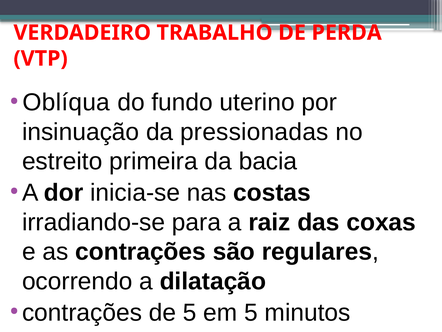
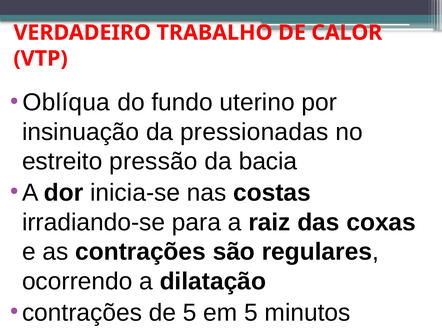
PERDA: PERDA -> CALOR (347, 33)
primeira: primeira -> pressão (153, 161)
